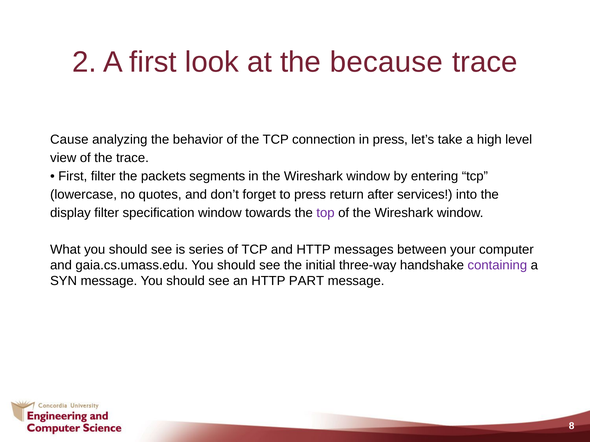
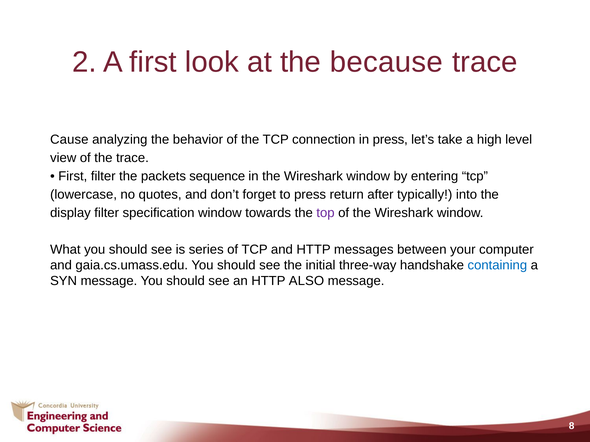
segments: segments -> sequence (217, 176)
services: services -> typically (425, 195)
containing colour: purple -> blue (497, 265)
PART: PART -> ALSO (306, 281)
